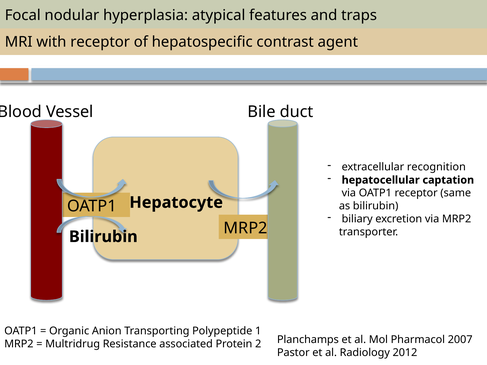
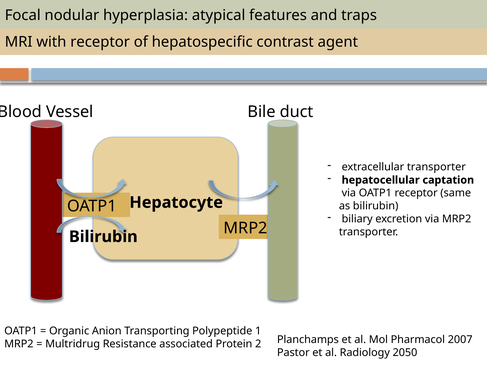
extracellular recognition: recognition -> transporter (436, 167)
2012: 2012 -> 2050 (405, 353)
